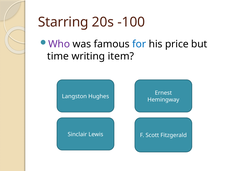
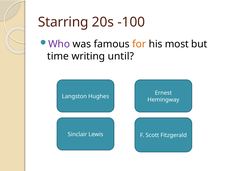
for colour: blue -> orange (139, 44)
price: price -> most (177, 44)
item: item -> until (121, 56)
